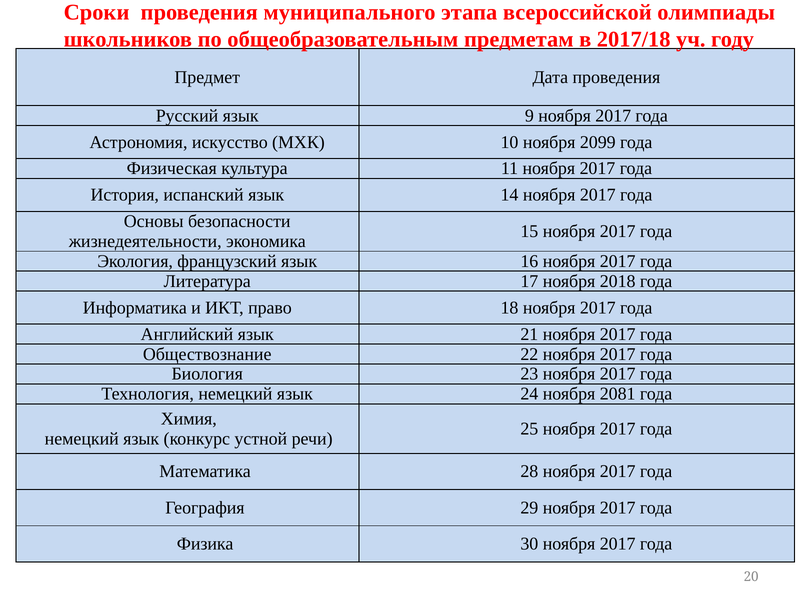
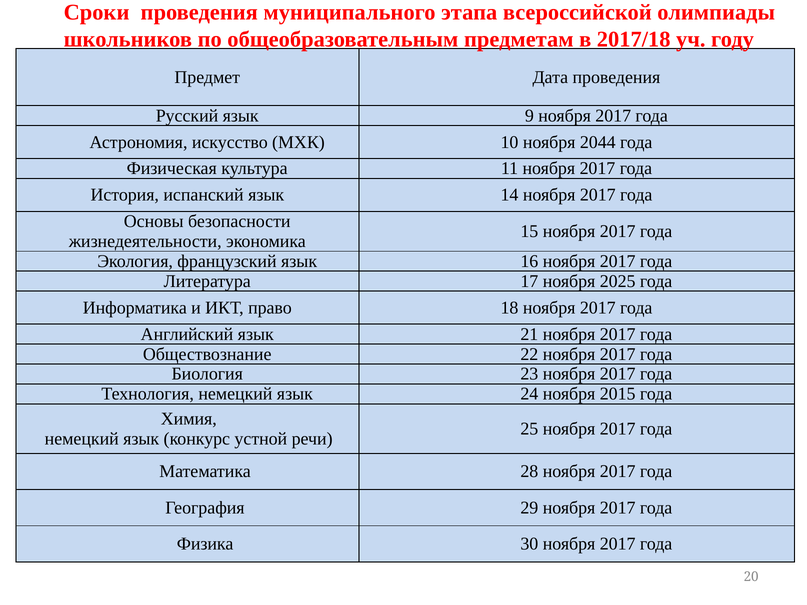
2099: 2099 -> 2044 (598, 142)
2018: 2018 -> 2025 (618, 281)
2081: 2081 -> 2015 (618, 394)
